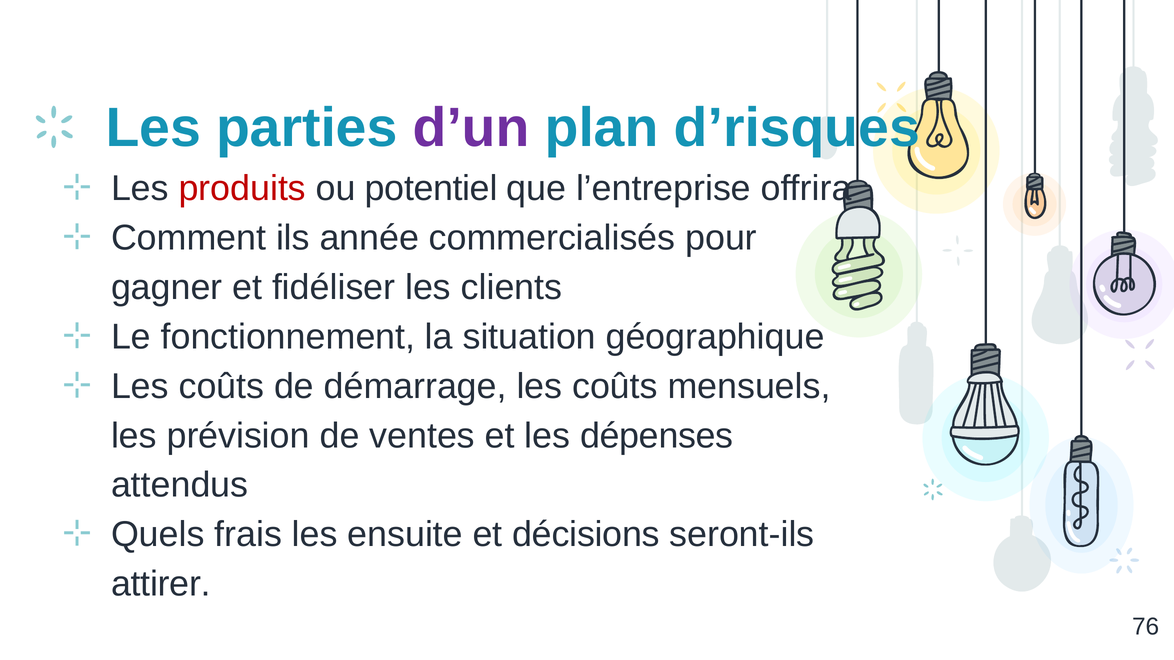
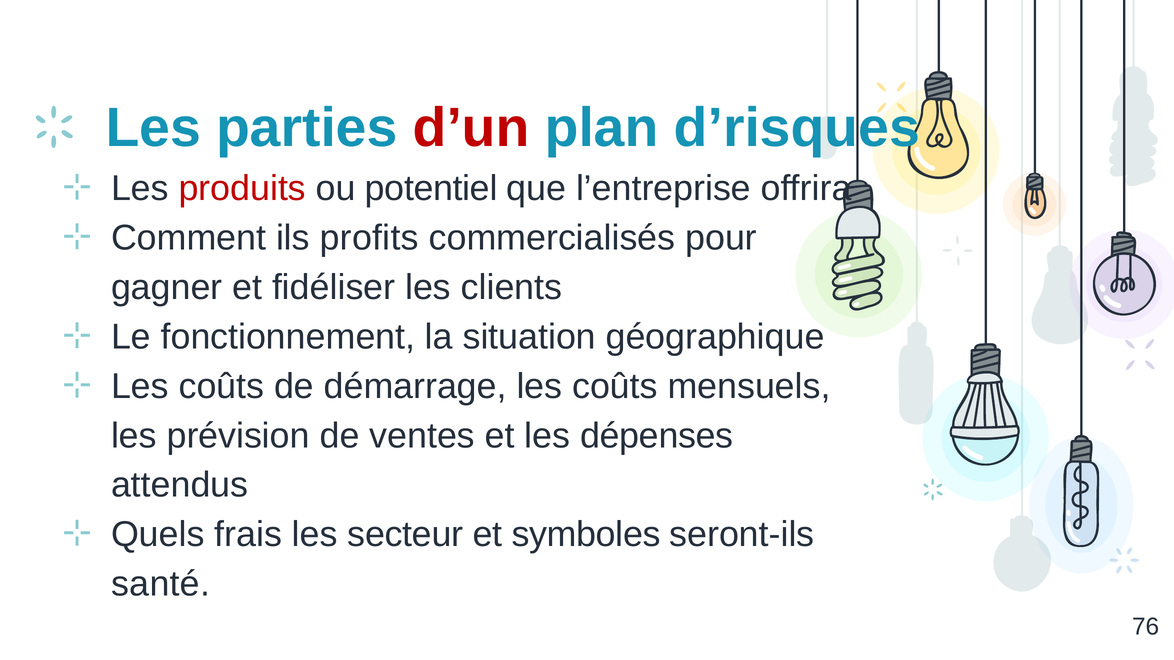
d’un colour: purple -> red (471, 128)
année: année -> profits (369, 238)
ensuite: ensuite -> secteur (405, 535)
décisions: décisions -> symboles (586, 535)
attirer: attirer -> santé (161, 584)
